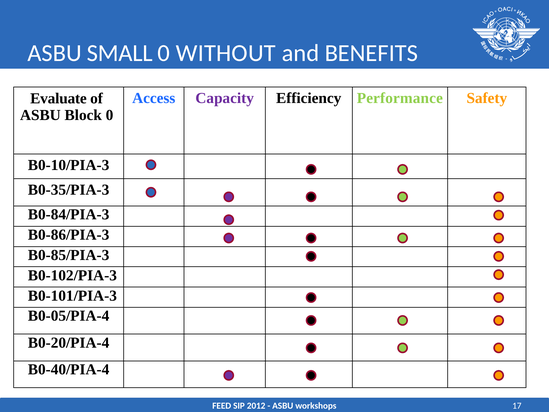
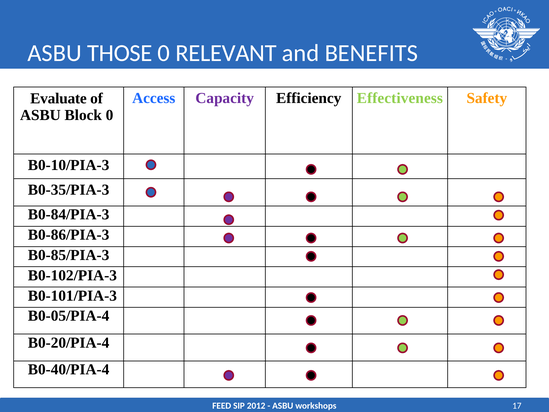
SMALL: SMALL -> THOSE (120, 53)
WITHOUT: WITHOUT -> RELEVANT (226, 53)
Performance: Performance -> Effectiveness (400, 98)
